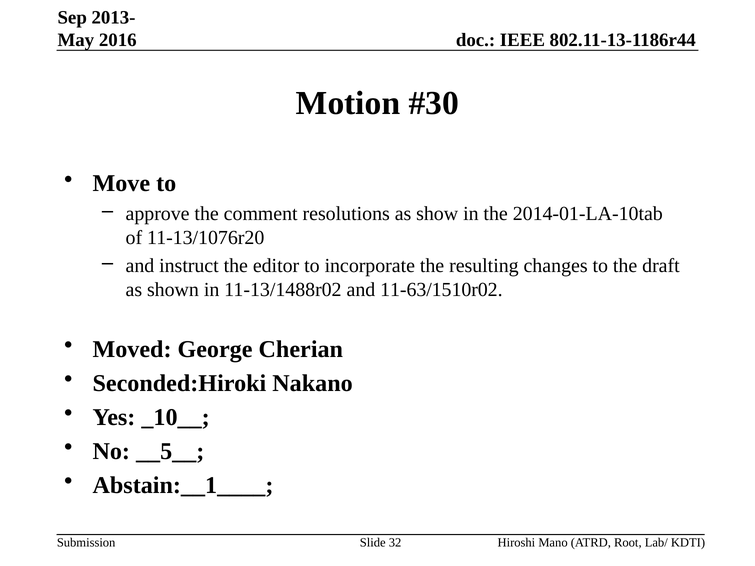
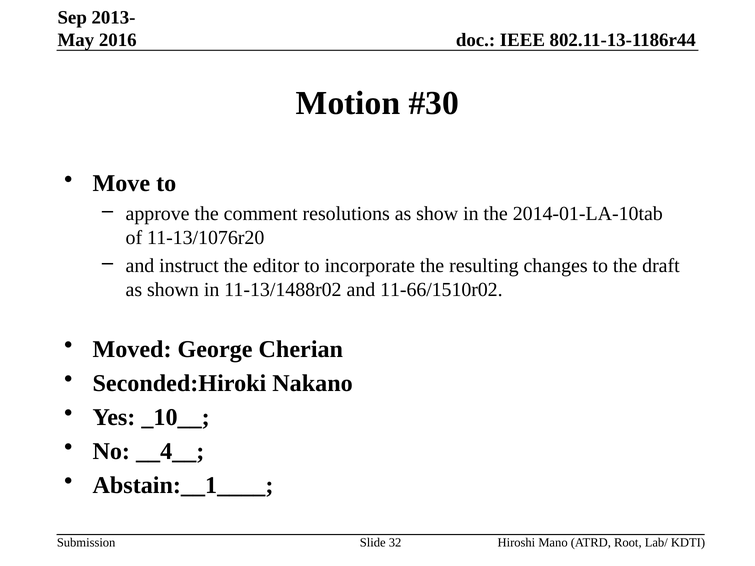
11-63/1510r02: 11-63/1510r02 -> 11-66/1510r02 (441, 290)
__5__: __5__ -> __4__ (170, 451)
